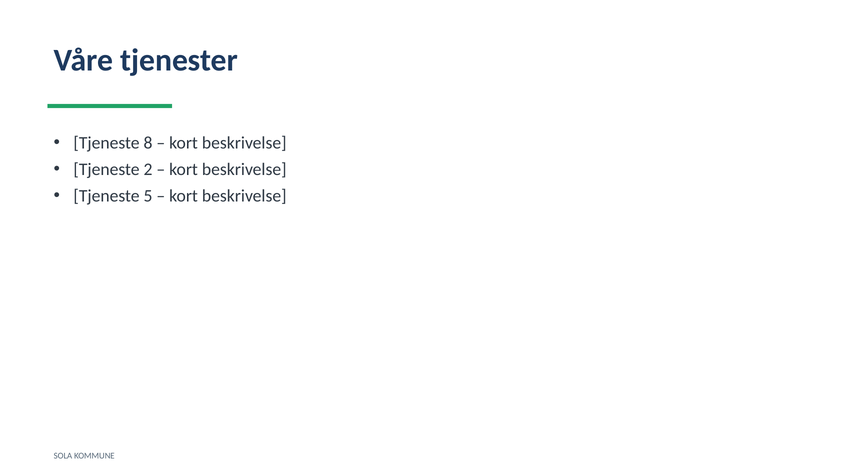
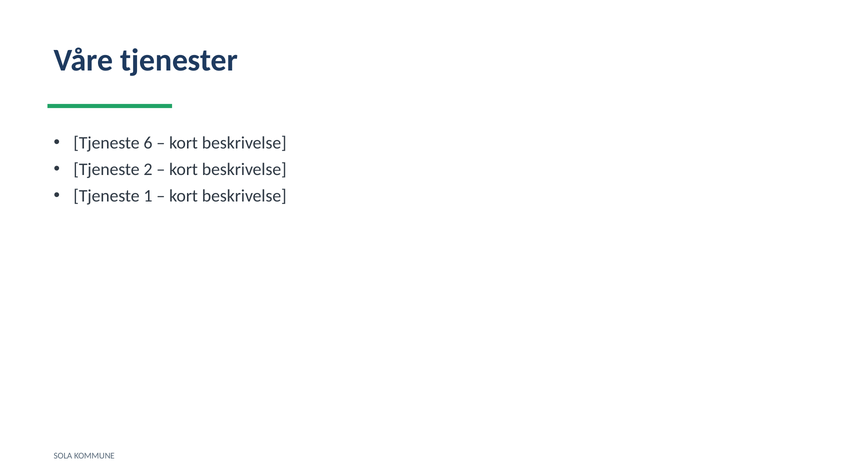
8: 8 -> 6 (148, 143)
5: 5 -> 1 (148, 196)
